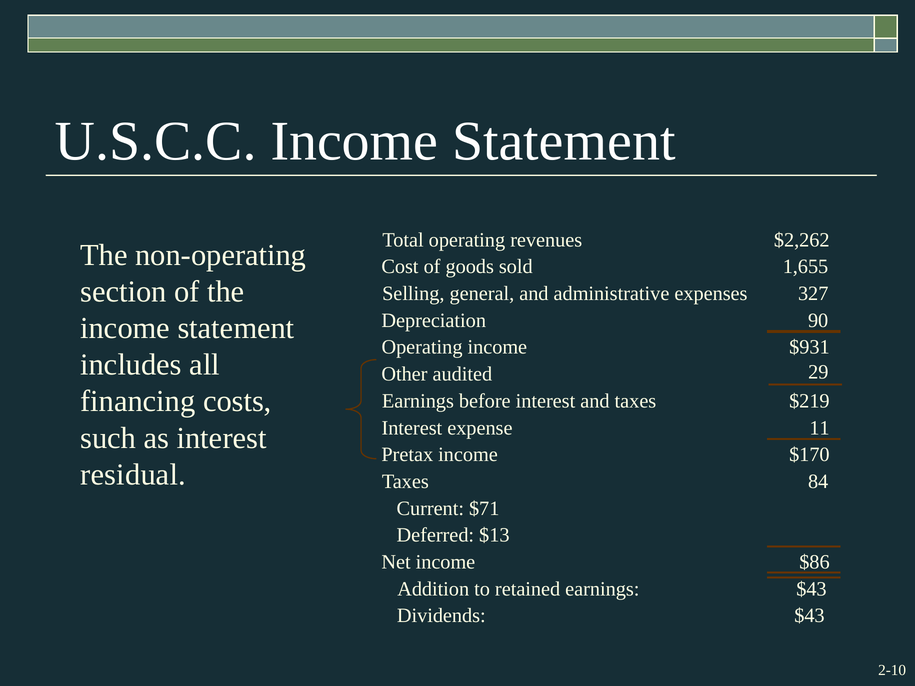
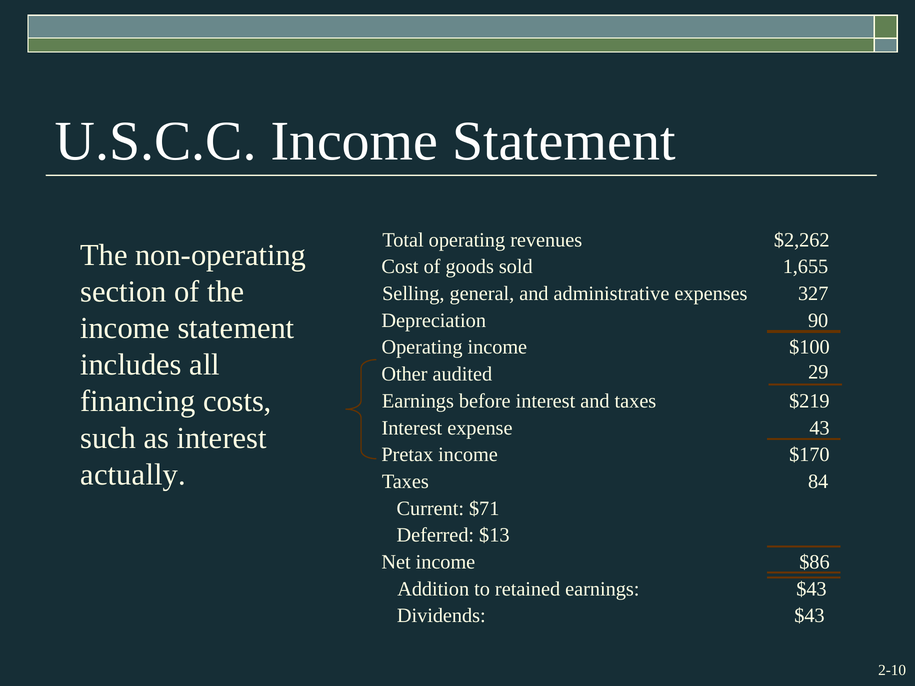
$931: $931 -> $100 (809, 347)
11: 11 -> 43 (820, 428)
residual: residual -> actually (133, 475)
